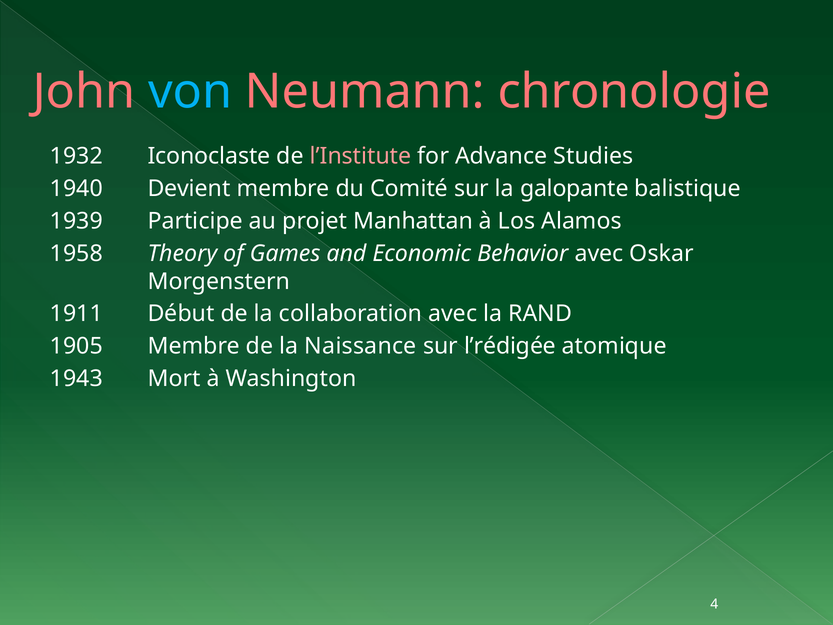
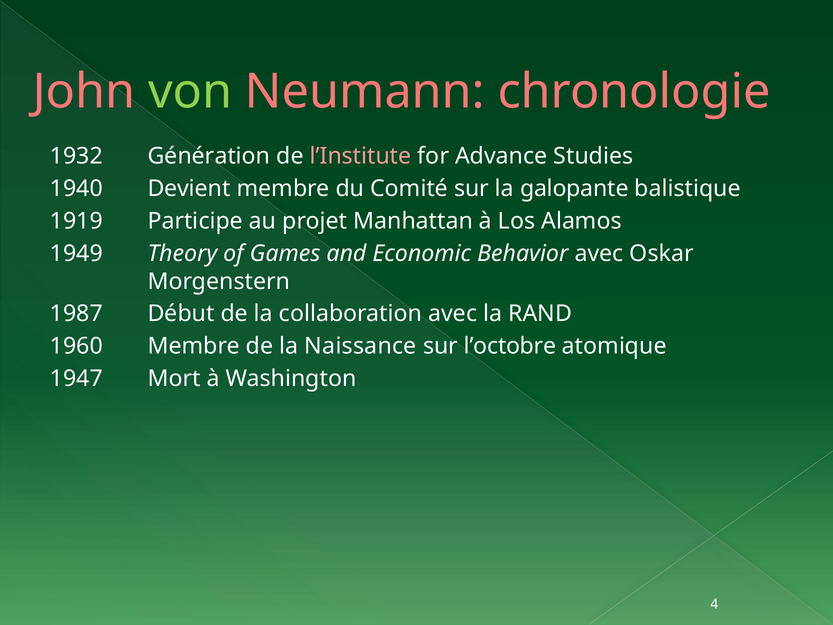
von colour: light blue -> light green (190, 91)
Iconoclaste: Iconoclaste -> Génération (209, 156)
1939: 1939 -> 1919 (76, 221)
1958: 1958 -> 1949 (76, 253)
1911: 1911 -> 1987 (76, 314)
1905: 1905 -> 1960 (76, 346)
l’rédigée: l’rédigée -> l’octobre (510, 346)
1943: 1943 -> 1947 (76, 378)
